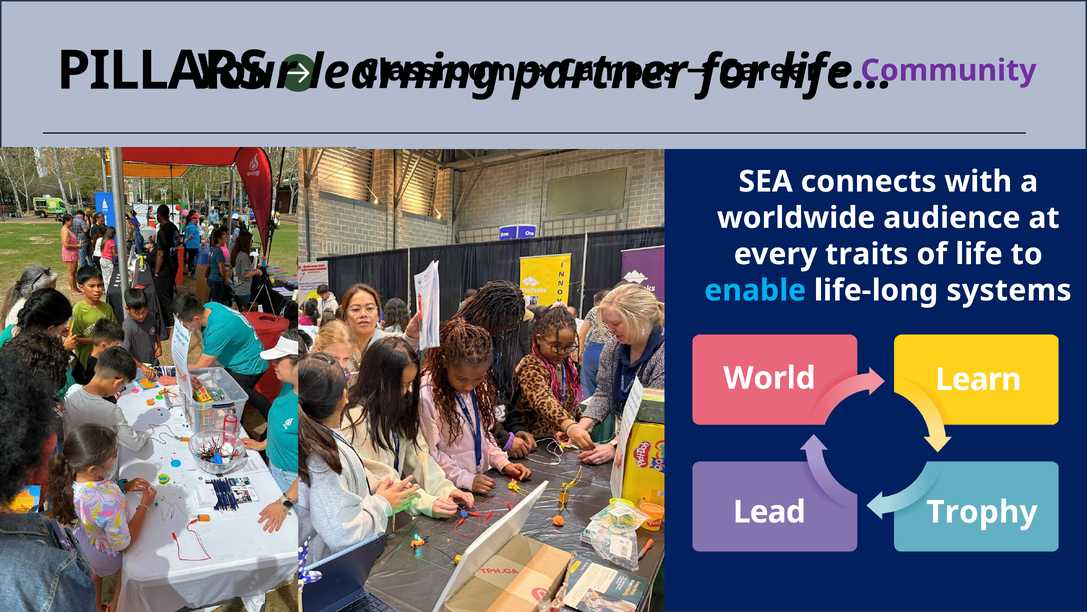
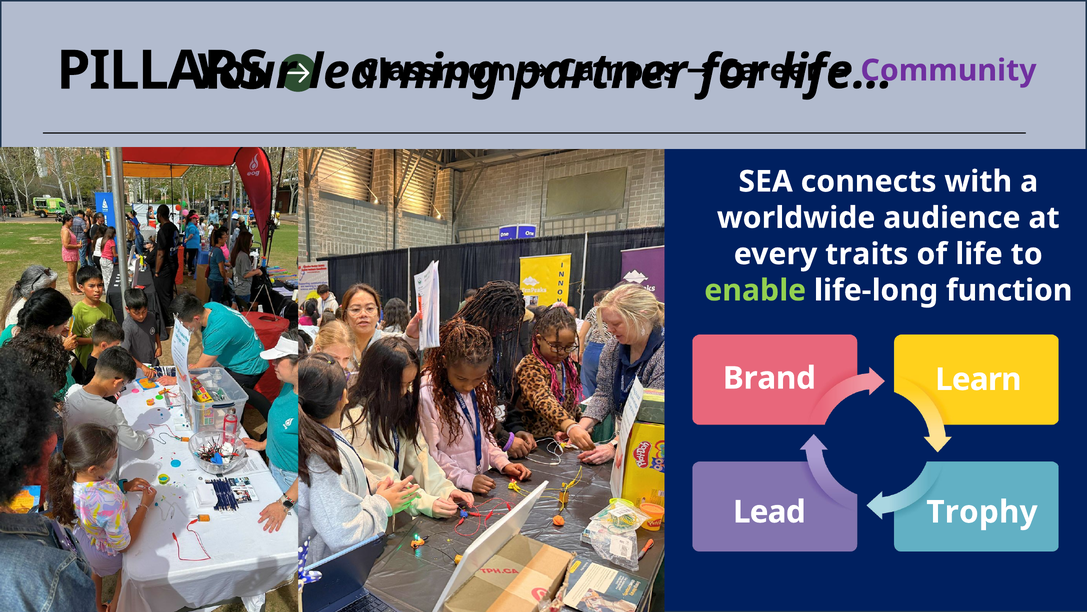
enable colour: light blue -> light green (755, 290)
systems: systems -> function (1009, 290)
World: World -> Brand (769, 378)
